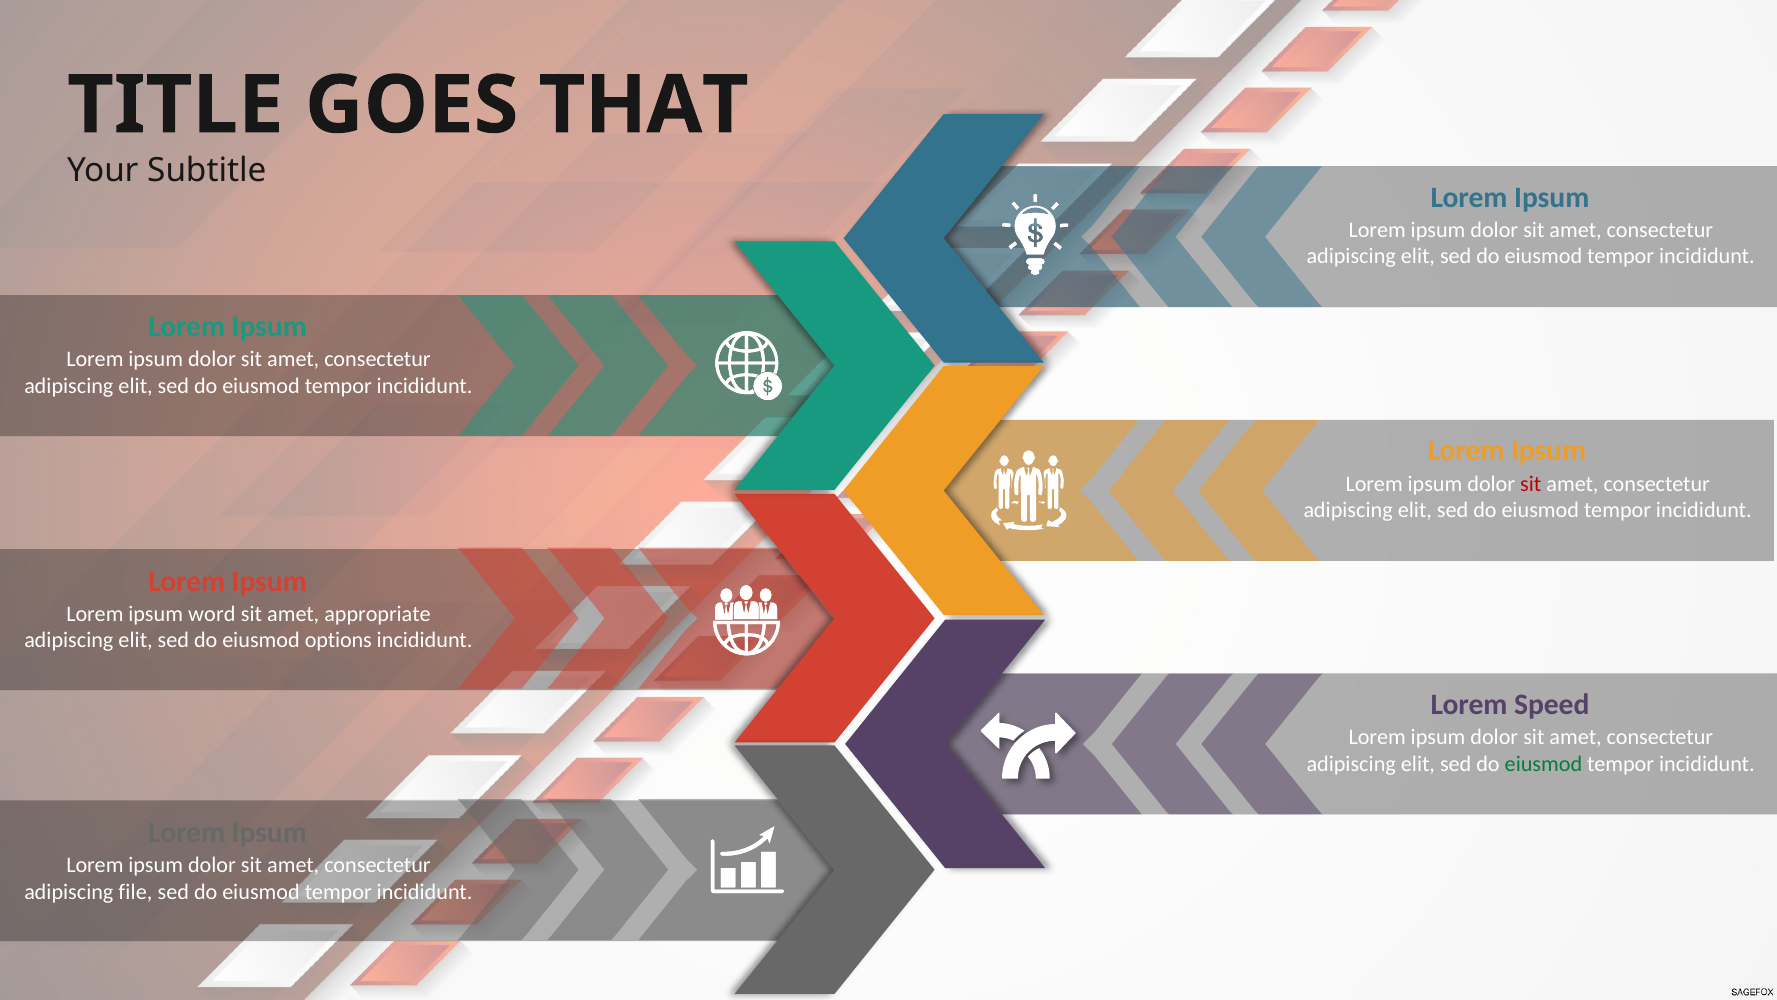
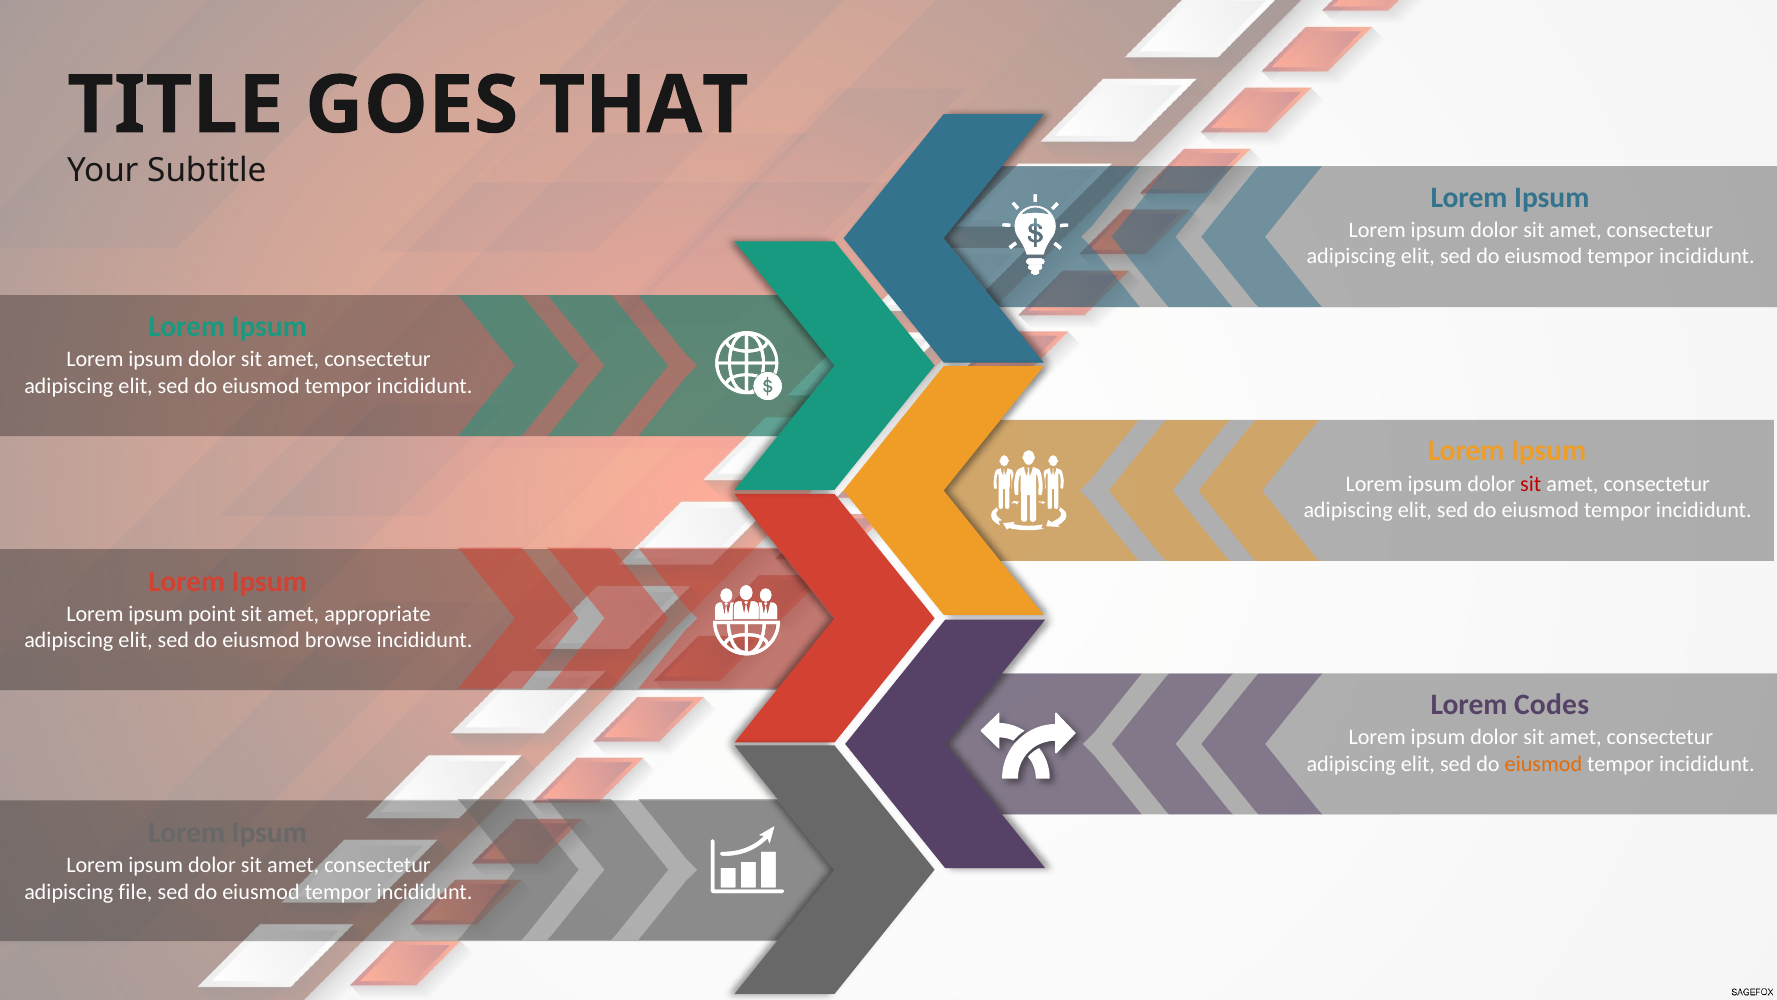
word: word -> point (212, 613)
options: options -> browse (338, 640)
Speed: Speed -> Codes (1552, 704)
eiusmod colour: green -> orange (1543, 764)
